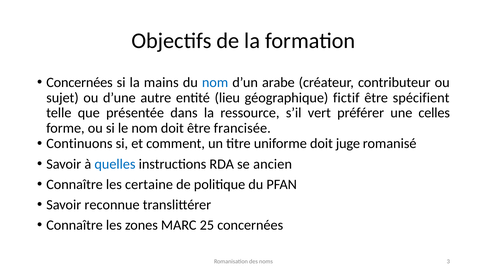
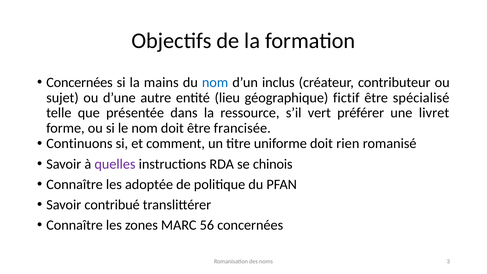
arabe: arabe -> inclus (278, 82)
spécifient: spécifient -> spécialisé (421, 98)
celles: celles -> livret (434, 113)
juge: juge -> rien (348, 144)
quelles colour: blue -> purple (115, 164)
ancien: ancien -> chinois (273, 164)
certaine: certaine -> adoptée (149, 184)
reconnue: reconnue -> contribué (112, 205)
25: 25 -> 56 (207, 225)
